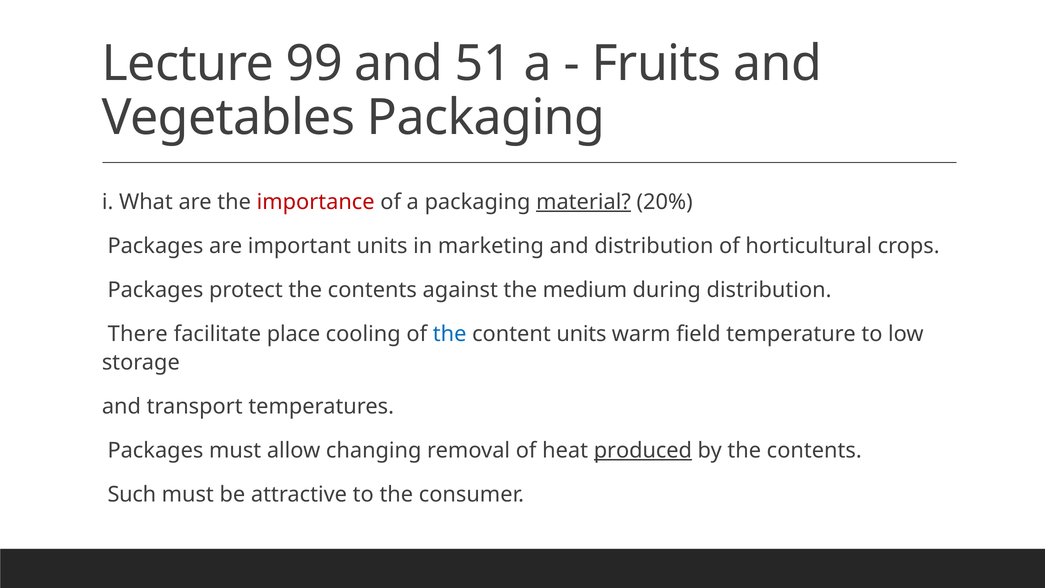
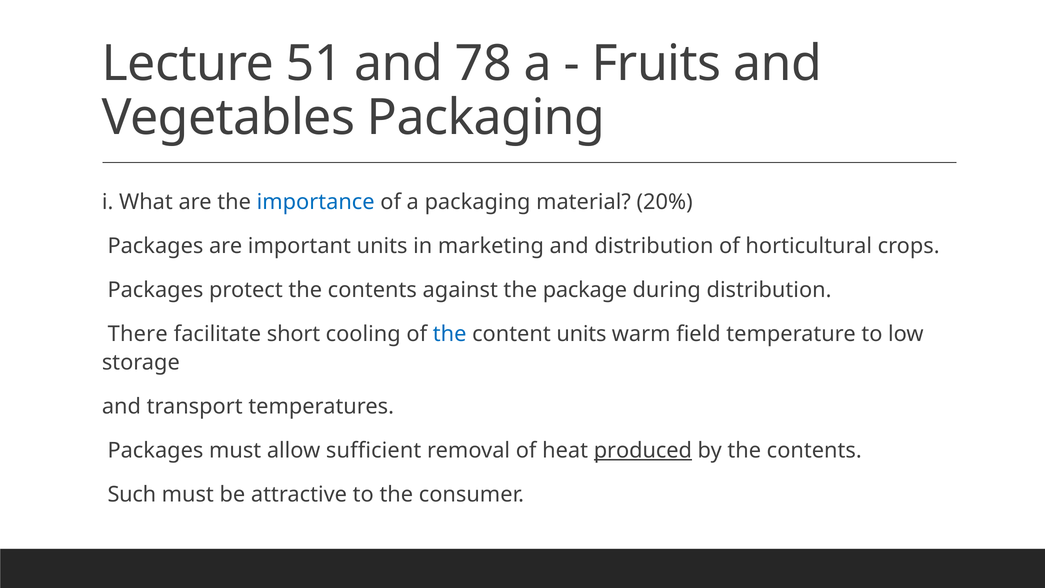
99: 99 -> 51 (314, 64)
51: 51 -> 78 (484, 64)
importance colour: red -> blue (316, 202)
material underline: present -> none (584, 202)
medium: medium -> package (585, 290)
place: place -> short (294, 334)
changing: changing -> sufficient (374, 450)
